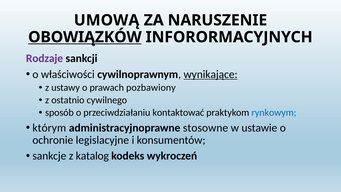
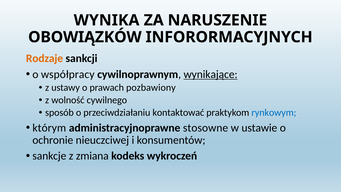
UMOWĄ: UMOWĄ -> WYNIKA (107, 20)
OBOWIĄZKÓW underline: present -> none (85, 37)
Rodzaje colour: purple -> orange (45, 58)
właściwości: właściwości -> współpracy (68, 74)
ostatnio: ostatnio -> wolność (68, 100)
legislacyjne: legislacyjne -> nieuczciwej (102, 140)
katalog: katalog -> zmiana (92, 156)
